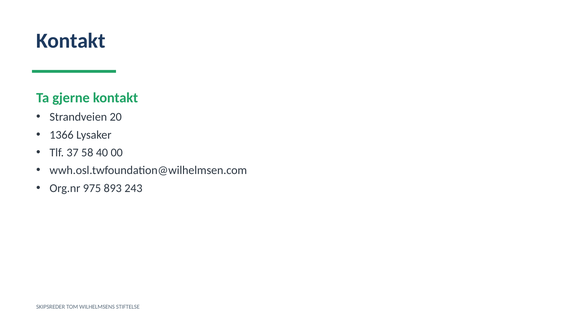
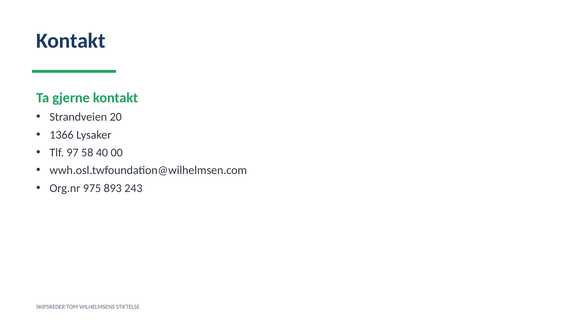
37: 37 -> 97 (73, 153)
